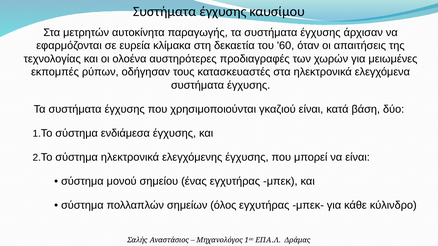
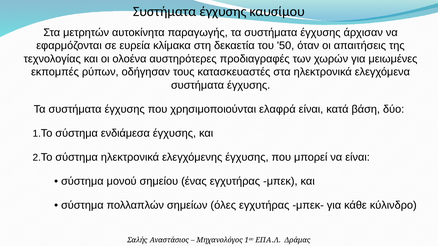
60: 60 -> 50 (286, 46)
γκαζιού: γκαζιού -> ελαφρά (277, 109)
όλος: όλος -> όλες (223, 206)
